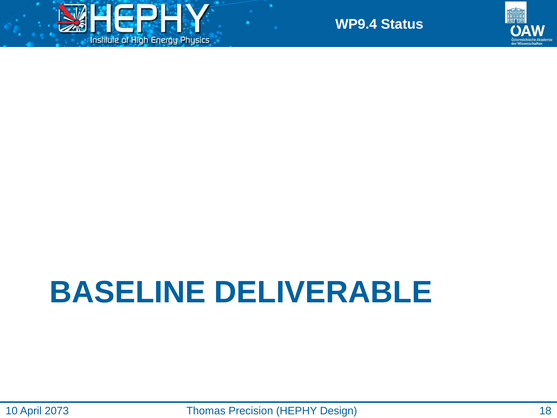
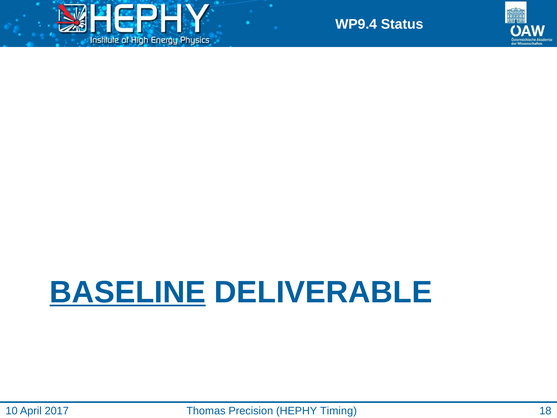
BASELINE underline: none -> present (128, 292)
2073: 2073 -> 2017 (57, 411)
Design: Design -> Timing (338, 411)
